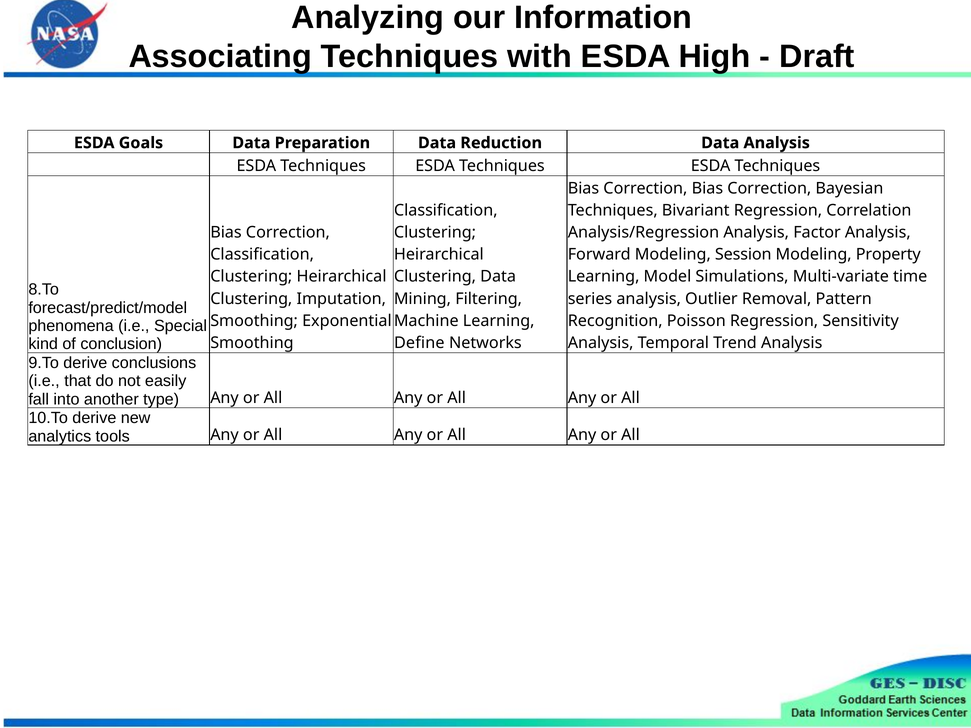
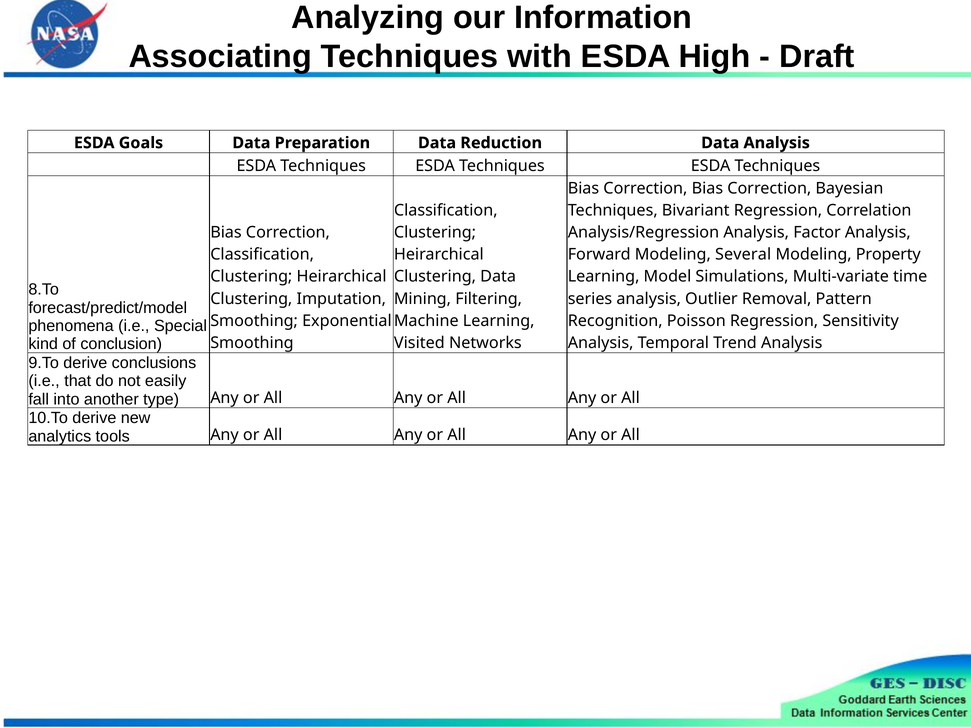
Session: Session -> Several (743, 255)
Define: Define -> Visited (419, 343)
